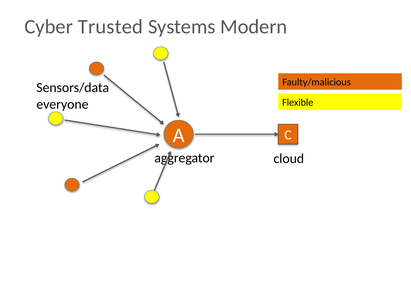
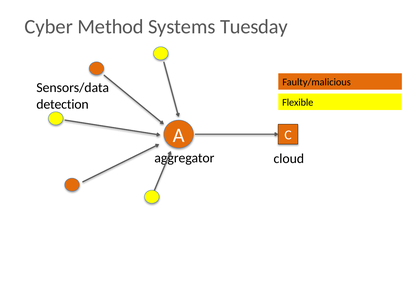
Trusted: Trusted -> Method (111, 27)
Modern: Modern -> Tuesday (254, 27)
everyone: everyone -> detection (63, 104)
